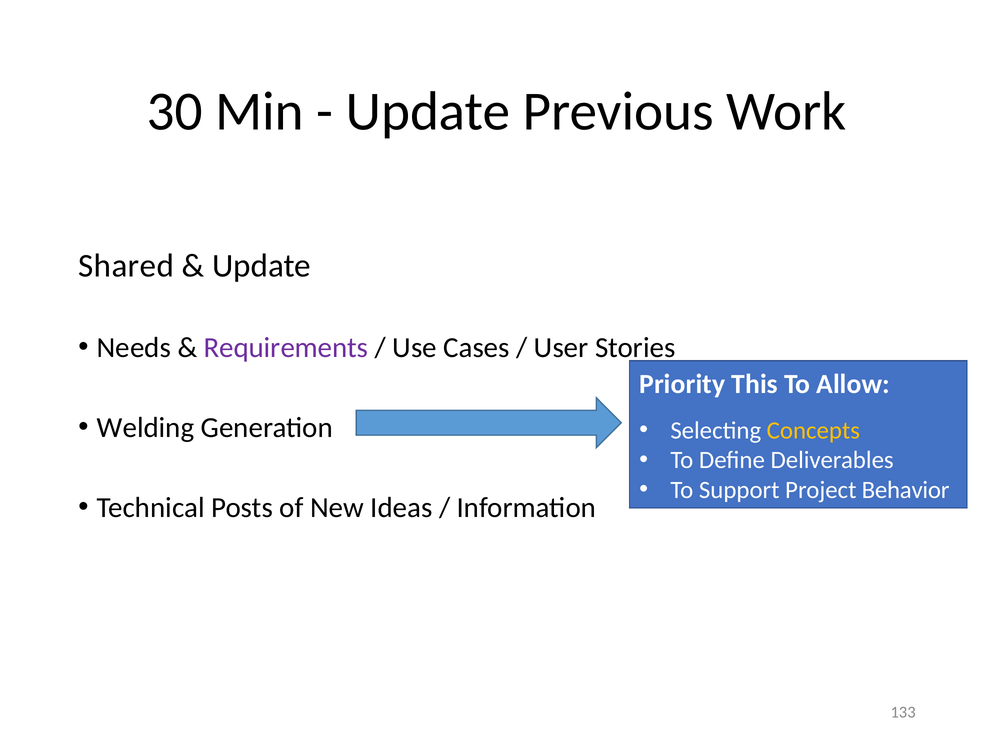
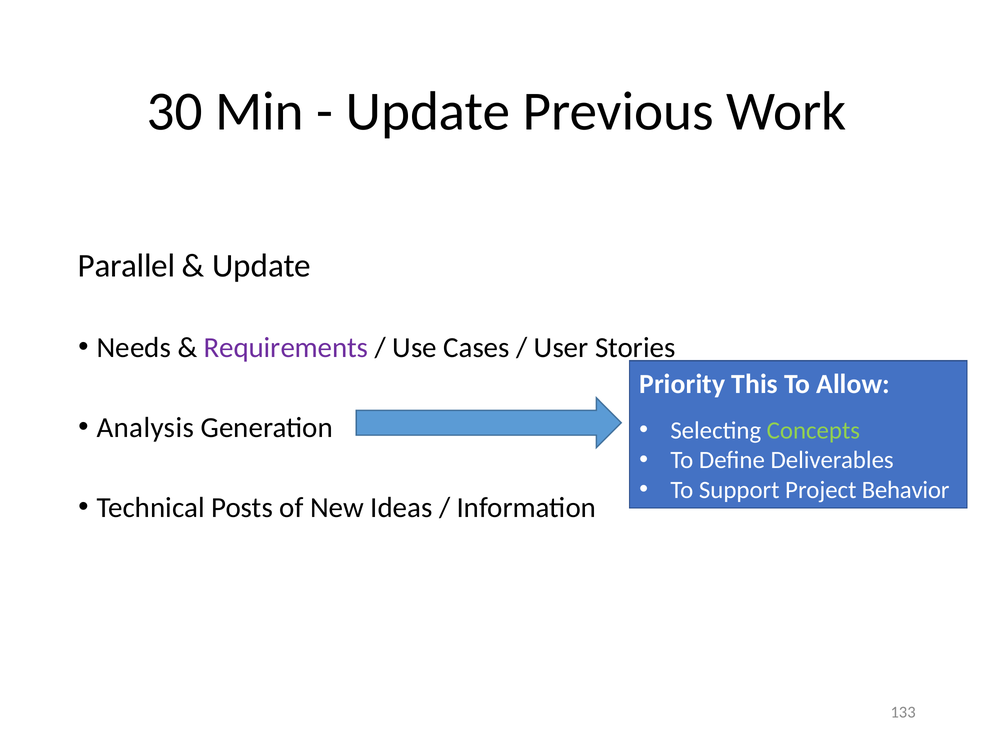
Shared: Shared -> Parallel (127, 265)
Welding: Welding -> Analysis (145, 427)
Concepts colour: yellow -> light green (813, 430)
